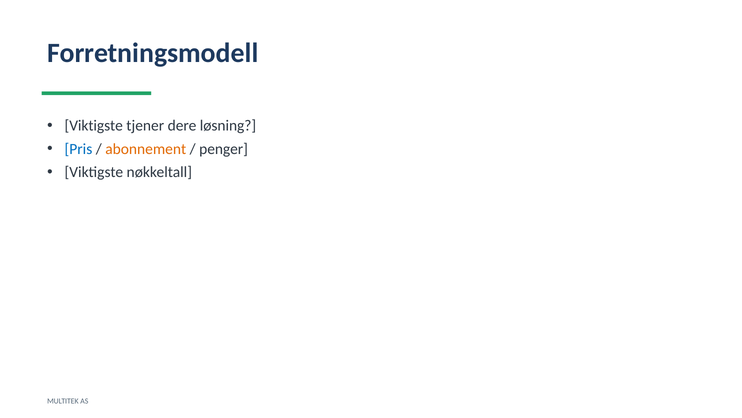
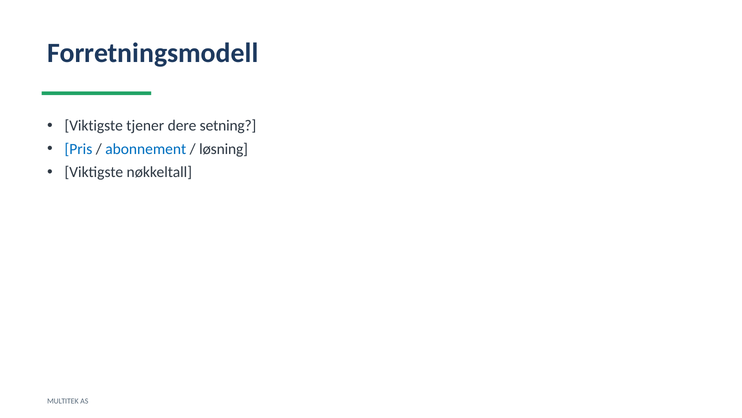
løsning: løsning -> setning (228, 126)
abonnement colour: orange -> blue (146, 149)
penger: penger -> løsning (224, 149)
